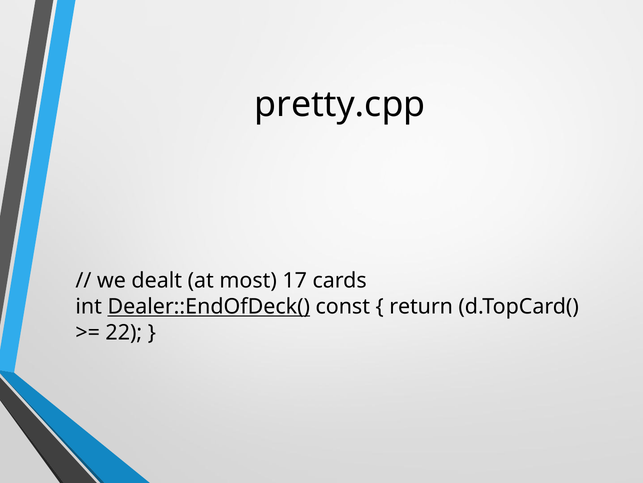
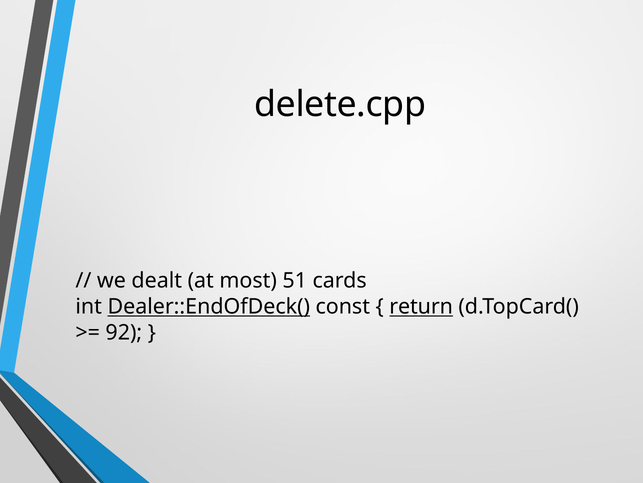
pretty.cpp: pretty.cpp -> delete.cpp (340, 104)
17: 17 -> 51 (295, 280)
return underline: none -> present (421, 306)
22: 22 -> 92 (124, 332)
